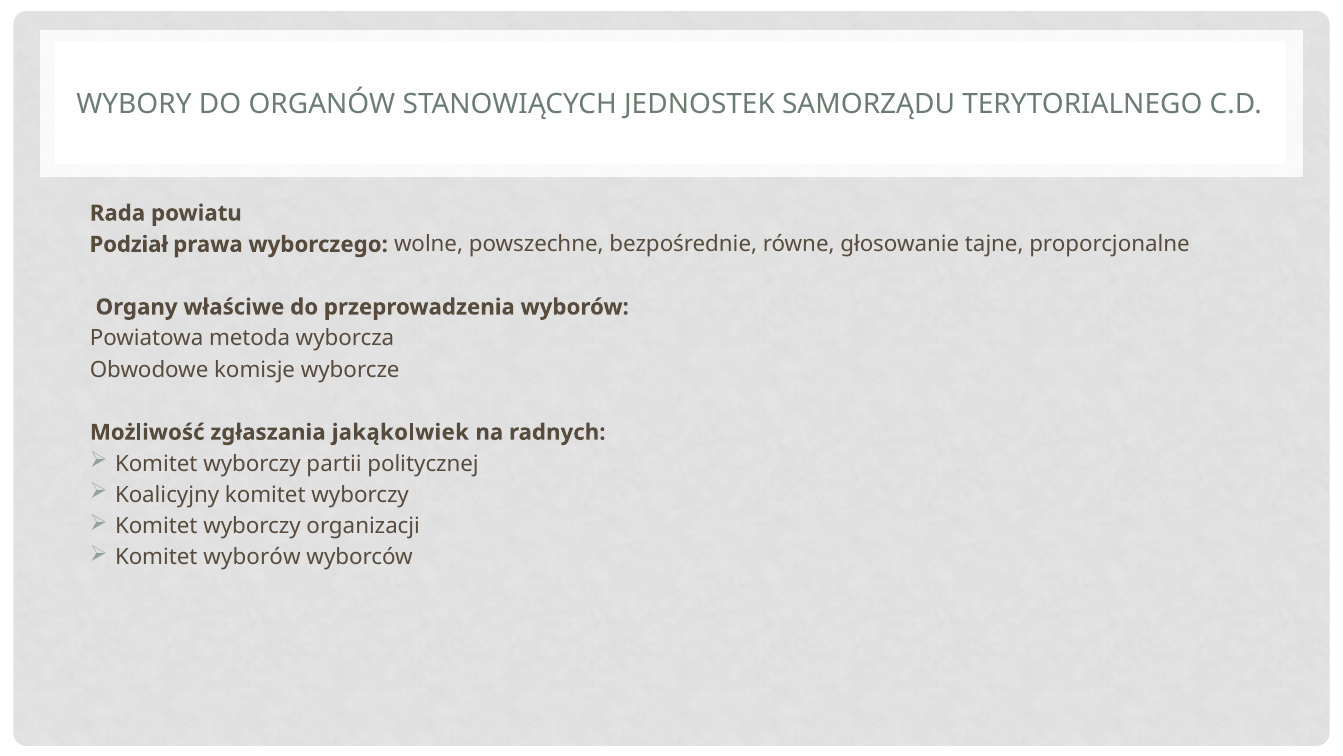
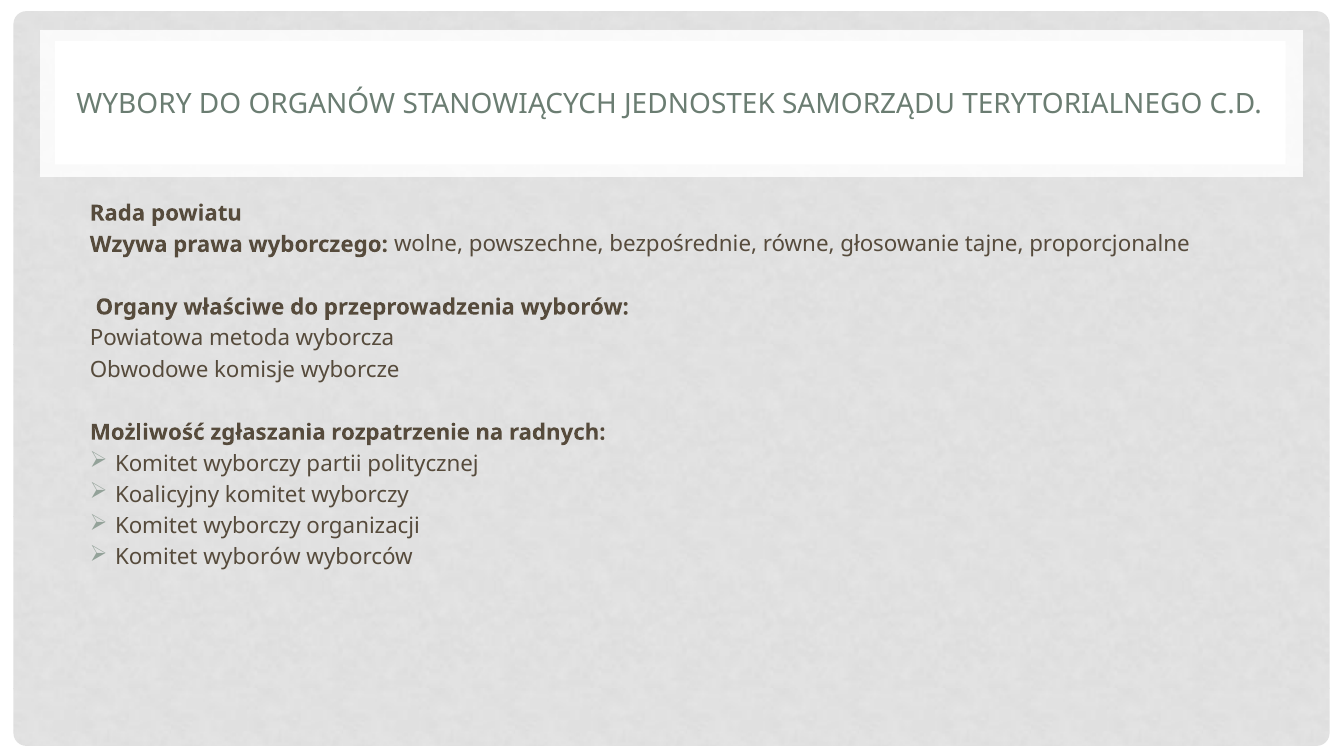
Podział: Podział -> Wzywa (129, 244)
jakąkolwiek: jakąkolwiek -> rozpatrzenie (401, 432)
